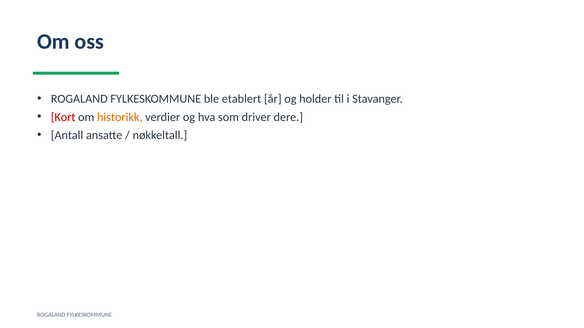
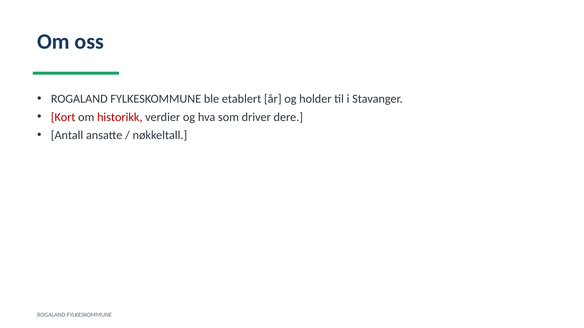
historikk colour: orange -> red (120, 117)
